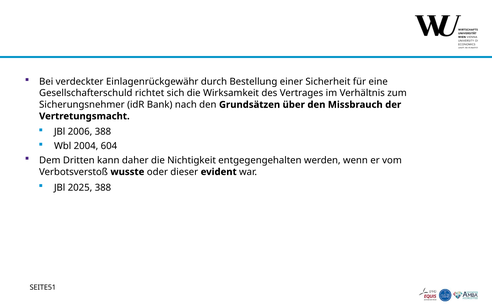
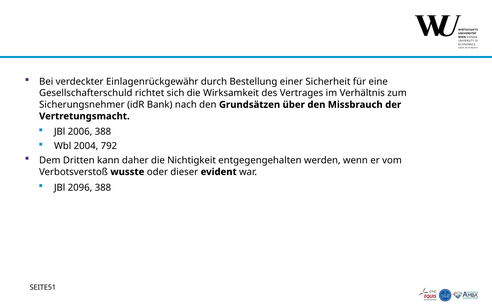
604: 604 -> 792 (109, 146)
2025: 2025 -> 2096 (80, 187)
